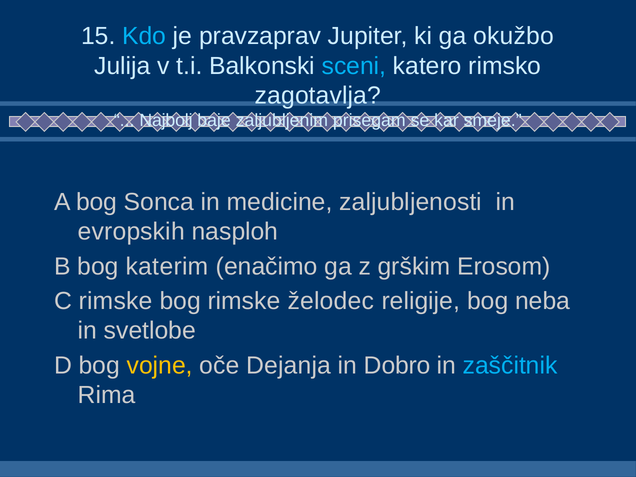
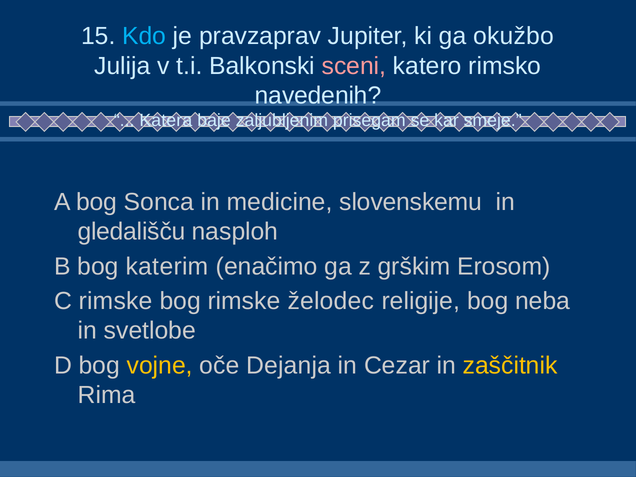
sceni colour: light blue -> pink (354, 66)
zagotavlja: zagotavlja -> navedenih (318, 96)
Najbolj: Najbolj -> Katera (166, 121)
zaljubljenosti: zaljubljenosti -> slovenskemu (411, 202)
evropskih: evropskih -> gledališču (132, 232)
Dobro: Dobro -> Cezar (397, 365)
zaščitnik colour: light blue -> yellow (510, 365)
